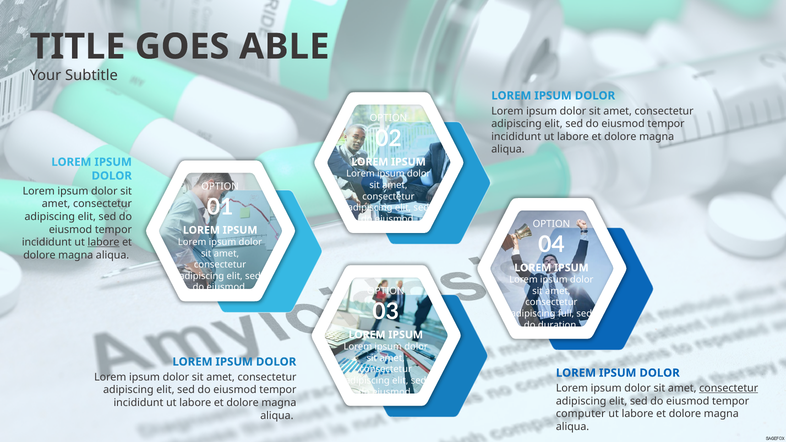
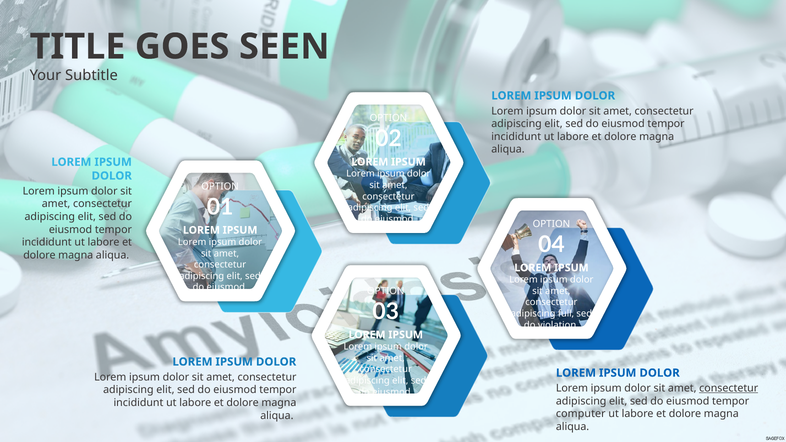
ABLE: ABLE -> SEEN (284, 47)
labore underline: present -> none (104, 242)
duration: duration -> violation (558, 325)
